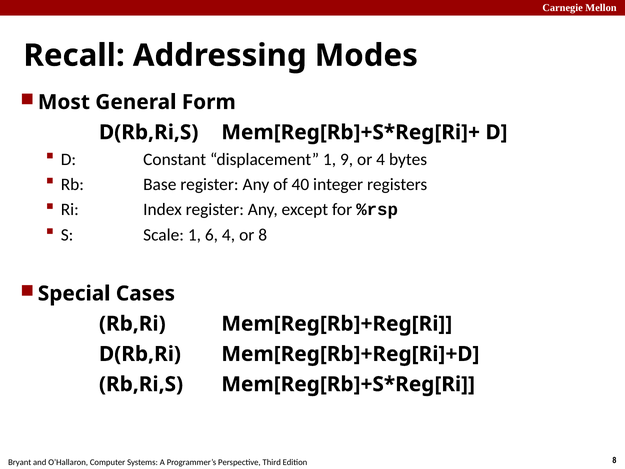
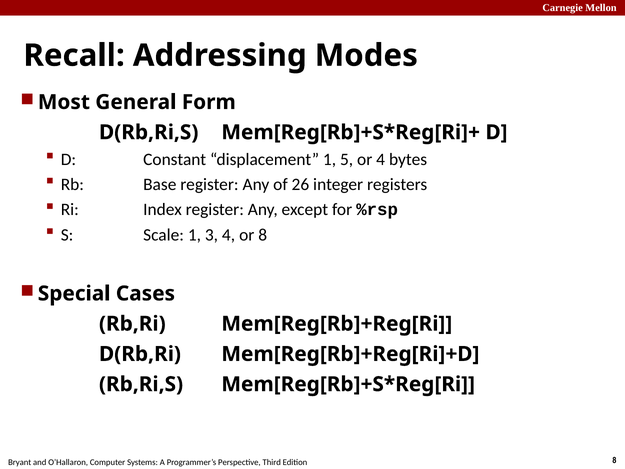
9: 9 -> 5 (347, 159)
40: 40 -> 26 (300, 184)
6: 6 -> 3 (211, 235)
